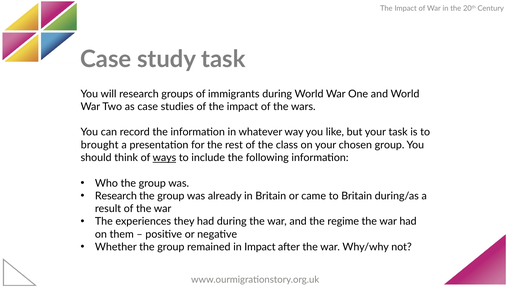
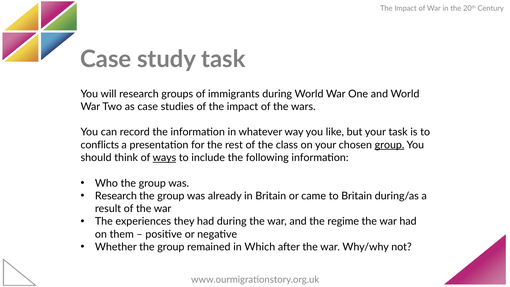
brought: brought -> conflicts (100, 145)
group underline: none -> present (390, 145)
in Impact: Impact -> Which (260, 247)
